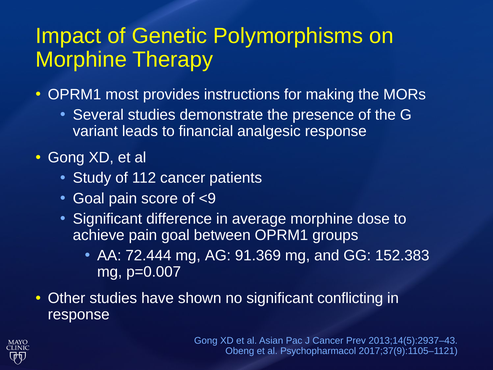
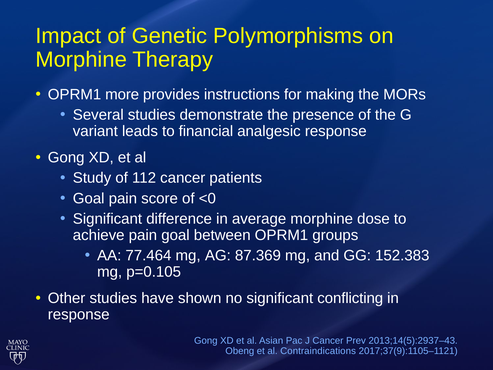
most: most -> more (122, 94)
<9: <9 -> <0 (207, 198)
72.444: 72.444 -> 77.464 (148, 255)
91.369: 91.369 -> 87.369 (258, 255)
p=0.007: p=0.007 -> p=0.105 (154, 272)
Psychopharmacol: Psychopharmacol -> Contraindications (318, 351)
